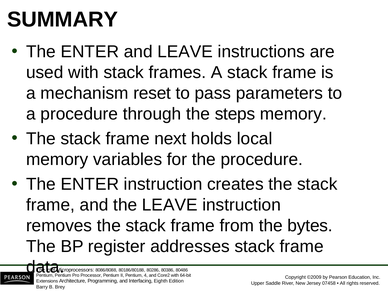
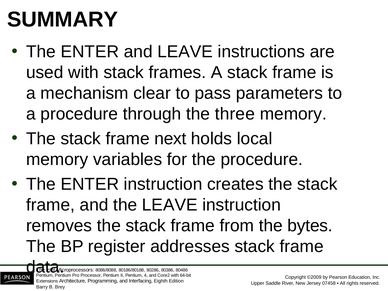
reset: reset -> clear (152, 93)
steps: steps -> three (235, 114)
